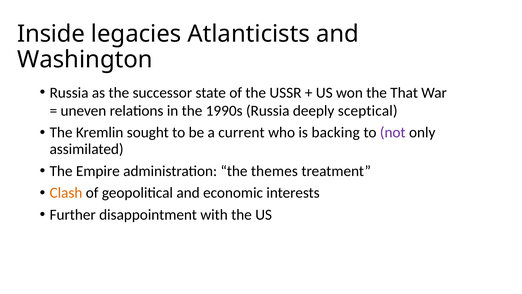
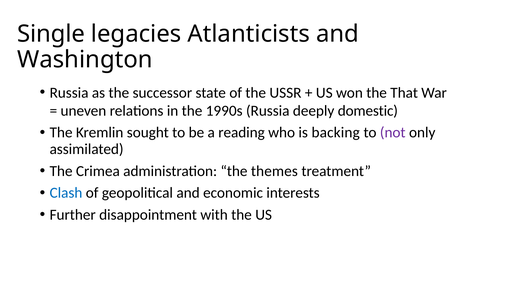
Inside: Inside -> Single (51, 34)
sceptical: sceptical -> domestic (368, 111)
current: current -> reading (242, 132)
Empire: Empire -> Crimea (98, 171)
Clash colour: orange -> blue (66, 193)
